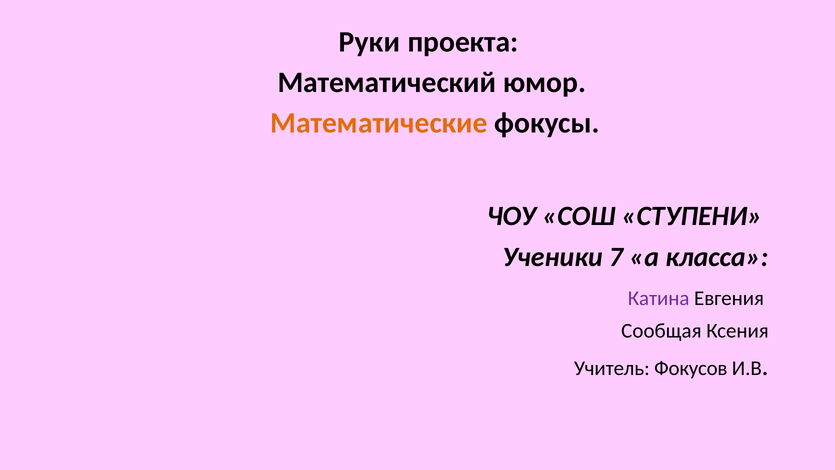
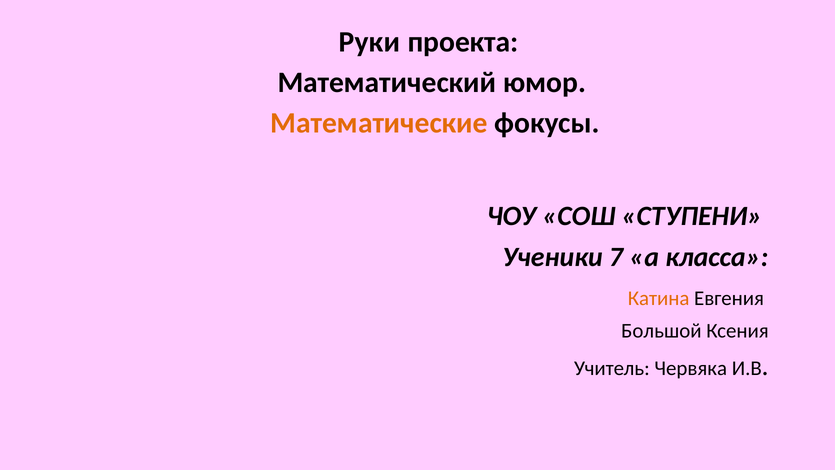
Катина colour: purple -> orange (659, 298)
Сообщая: Сообщая -> Большой (661, 331)
Фокусов: Фокусов -> Червяка (691, 368)
